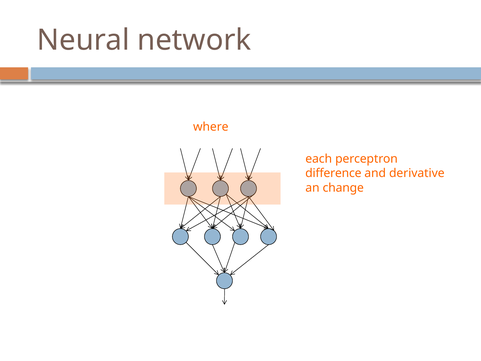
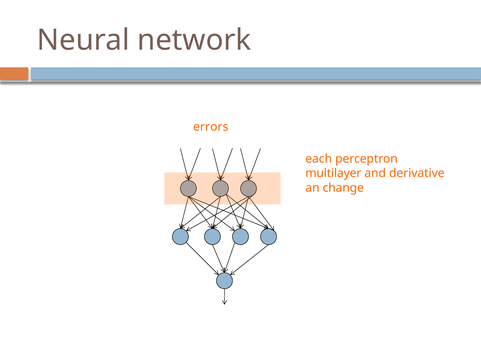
where: where -> errors (211, 127)
difference: difference -> multilayer (333, 173)
